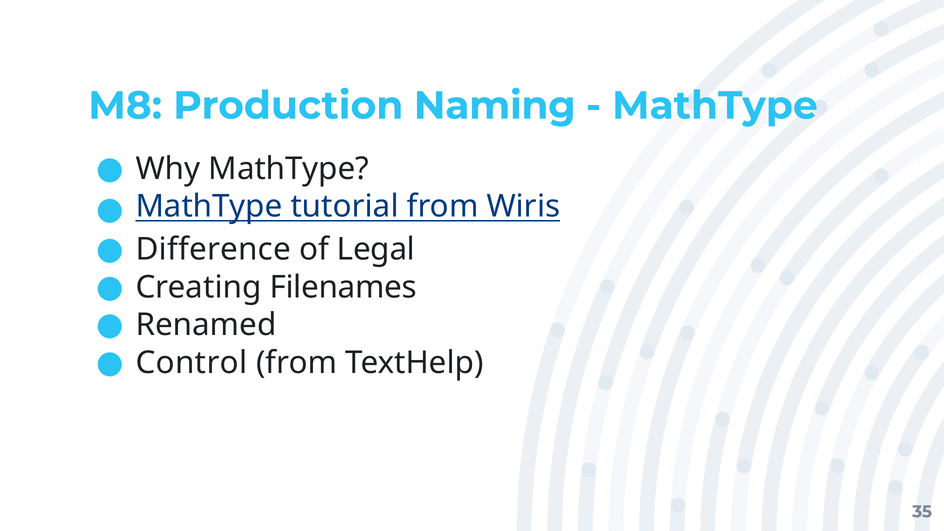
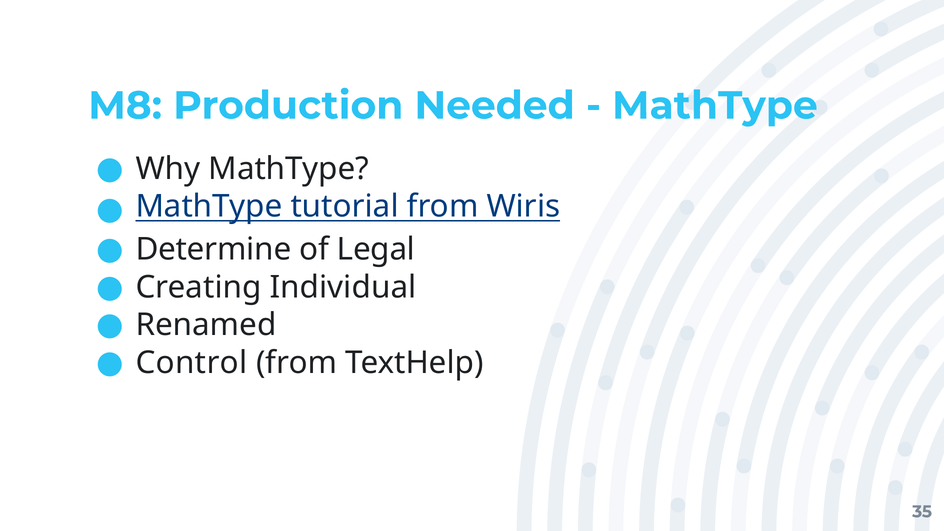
Naming: Naming -> Needed (495, 106)
Difference: Difference -> Determine (213, 249)
Filenames: Filenames -> Individual (343, 287)
